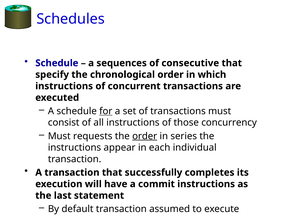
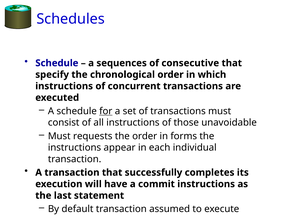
concurrency: concurrency -> unavoidable (229, 123)
order underline: present -> none (145, 136)
series: series -> forms (184, 136)
